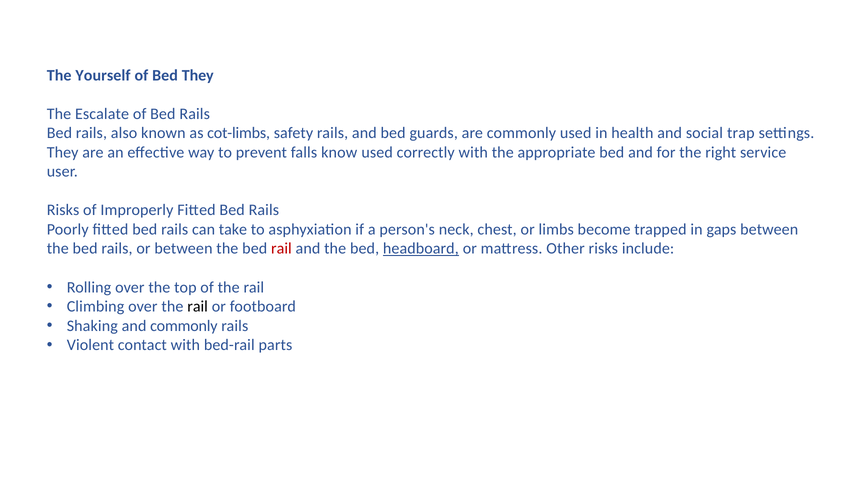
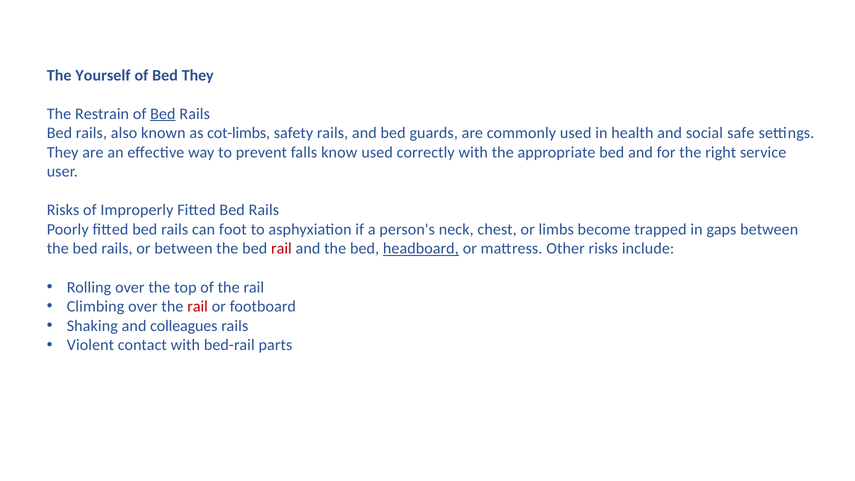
Escalate: Escalate -> Restrain (102, 114)
Bed underline: none -> present (163, 114)
trap: trap -> safe (741, 133)
take: take -> foot (233, 229)
rail colour: black -> red (198, 307)
and commonly: commonly -> colleagues (184, 326)
